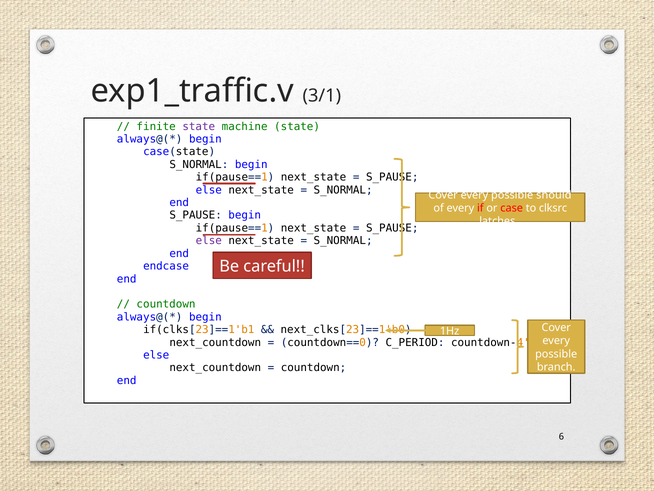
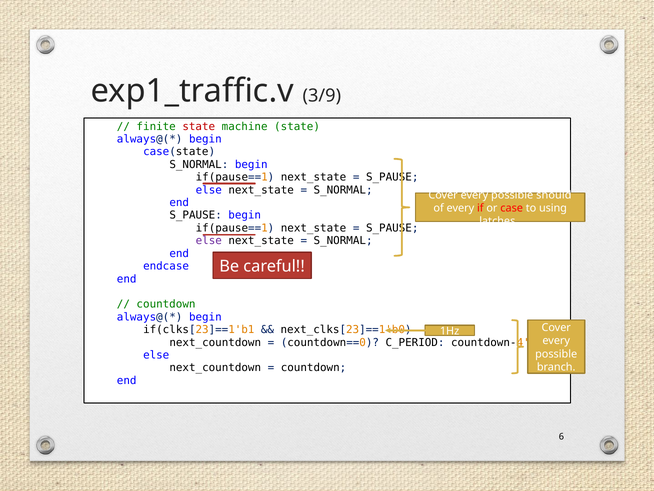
3/1: 3/1 -> 3/9 (322, 95)
state colour: purple -> red (199, 126)
clksrc: clksrc -> using (553, 208)
